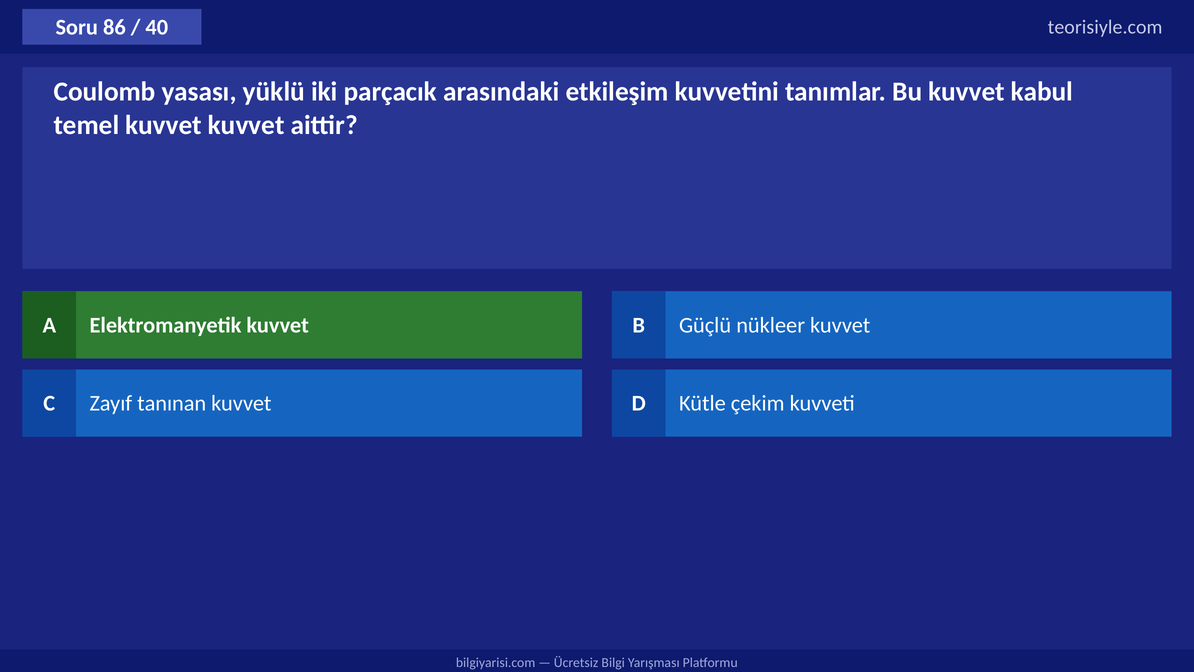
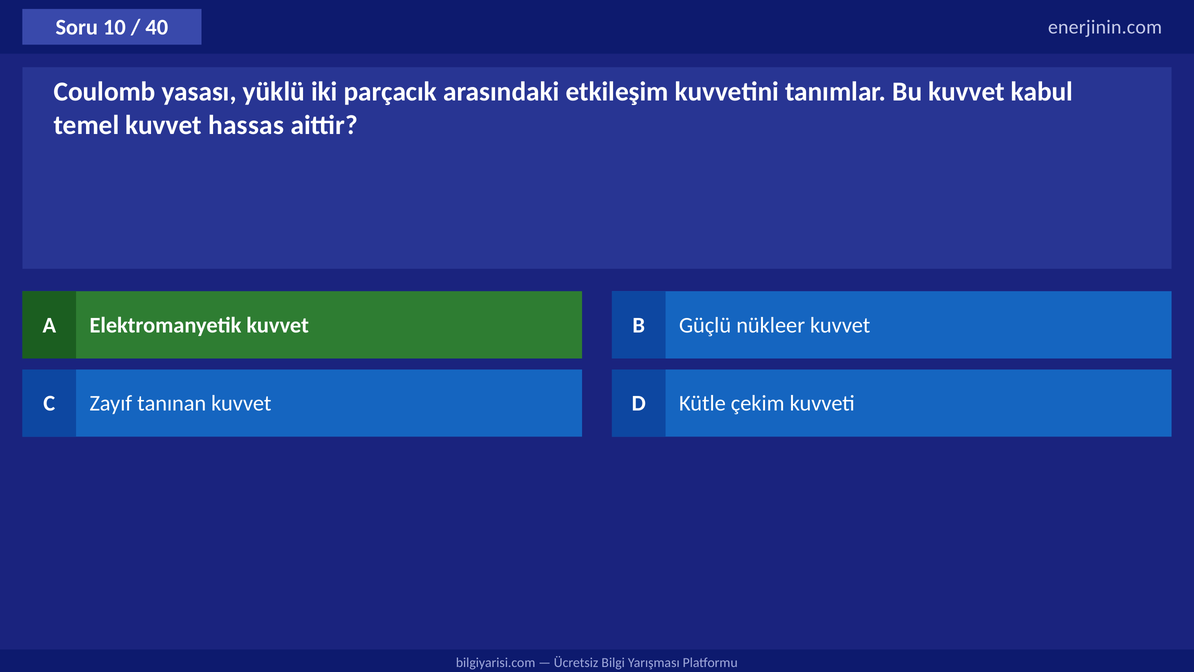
86: 86 -> 10 (114, 27)
teorisiyle.com: teorisiyle.com -> enerjinin.com (1105, 27)
kuvvet kuvvet: kuvvet -> hassas (246, 125)
